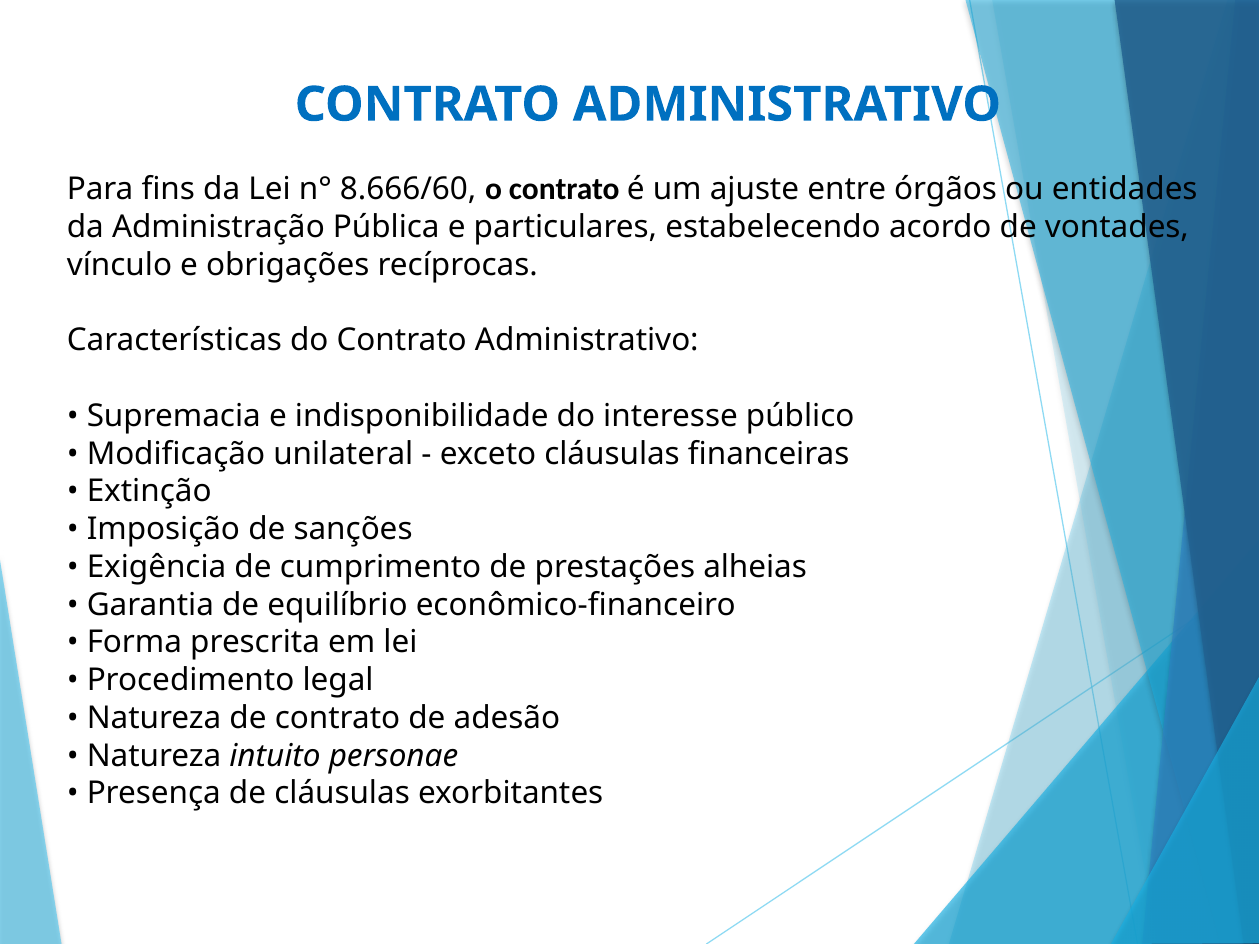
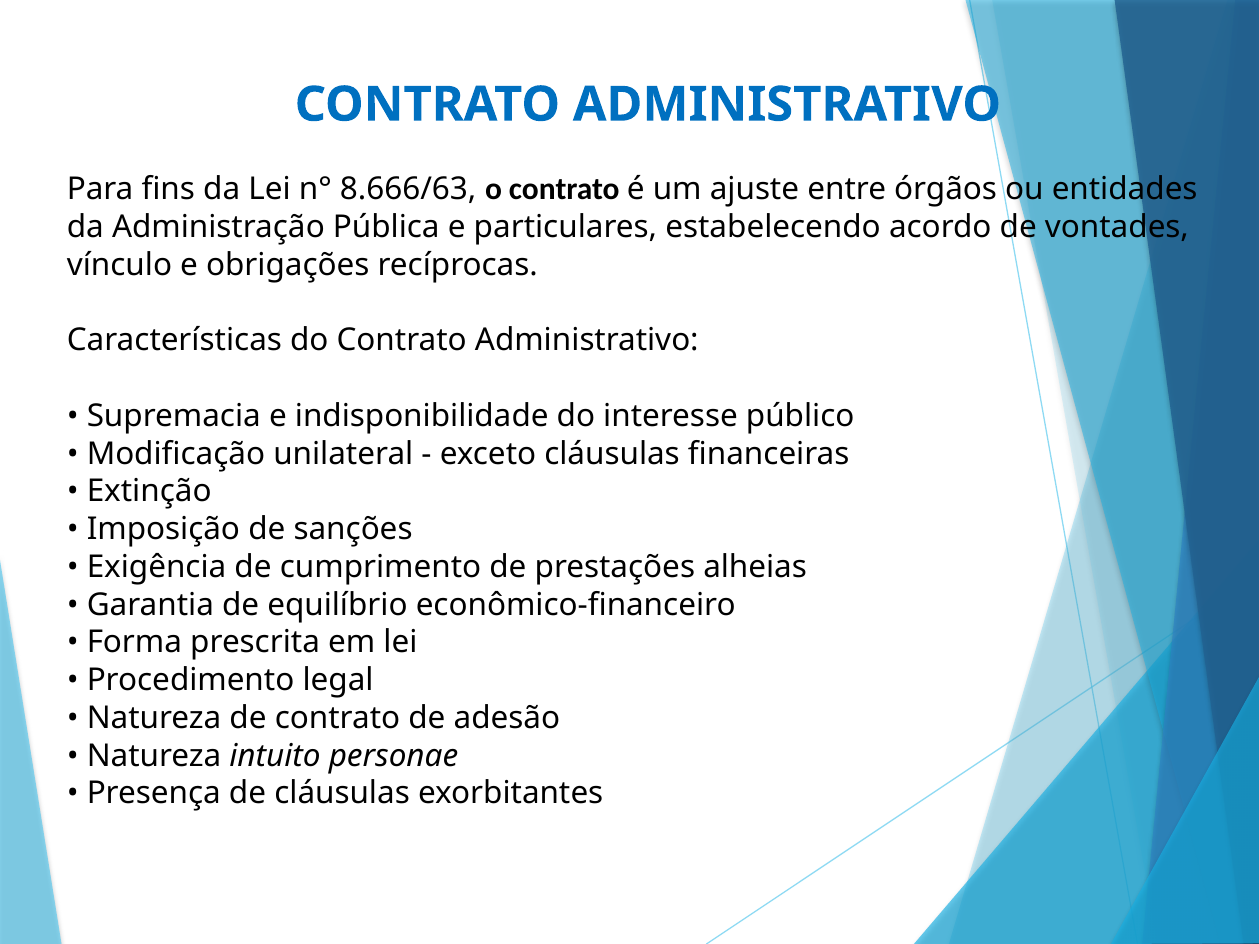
8.666/60: 8.666/60 -> 8.666/63 (408, 189)
